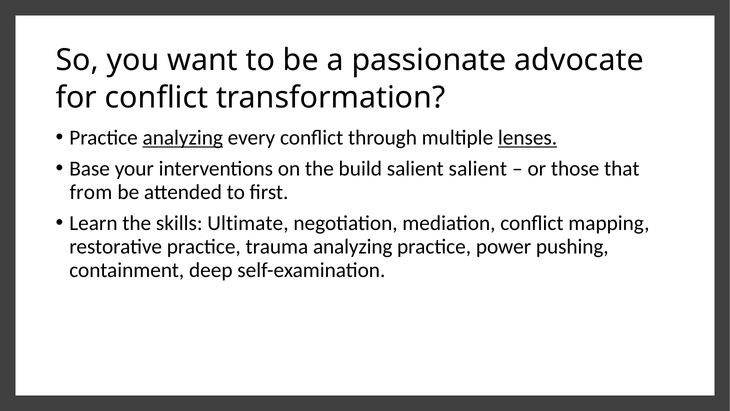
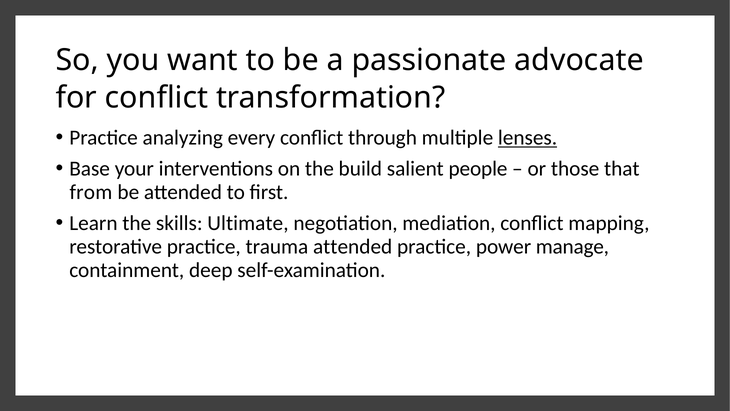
analyzing underline: present -> none (183, 138)
salient salient: salient -> people (478, 169)
trauma analyzing: analyzing -> attended (353, 246)
pushing: pushing -> manage (572, 246)
